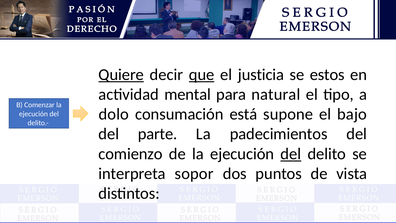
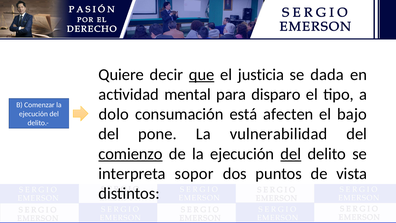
Quiere underline: present -> none (121, 74)
estos: estos -> dada (327, 74)
natural: natural -> disparo (276, 94)
supone: supone -> afecten (288, 114)
parte: parte -> pone (157, 134)
padecimientos: padecimientos -> vulnerabilidad (279, 134)
comienzo underline: none -> present (131, 154)
